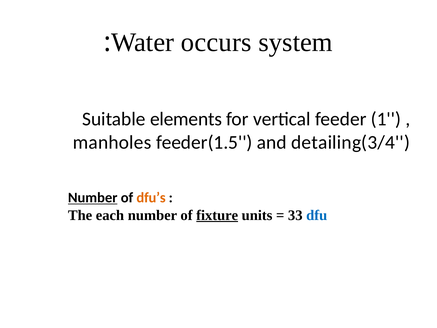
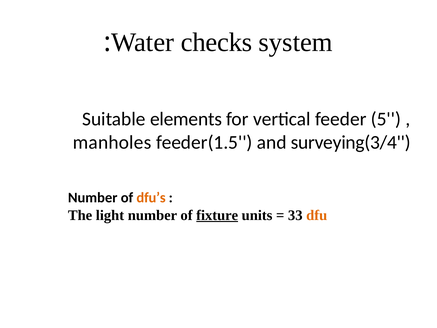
occurs: occurs -> checks (216, 42)
1: 1 -> 5 (386, 119)
detailing(3/4: detailing(3/4 -> surveying(3/4 (351, 142)
Number underline: present -> none (93, 198)
each: each -> light (110, 215)
dfu colour: blue -> orange (317, 215)
